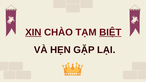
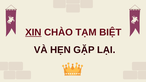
BIỆT underline: present -> none (110, 32)
